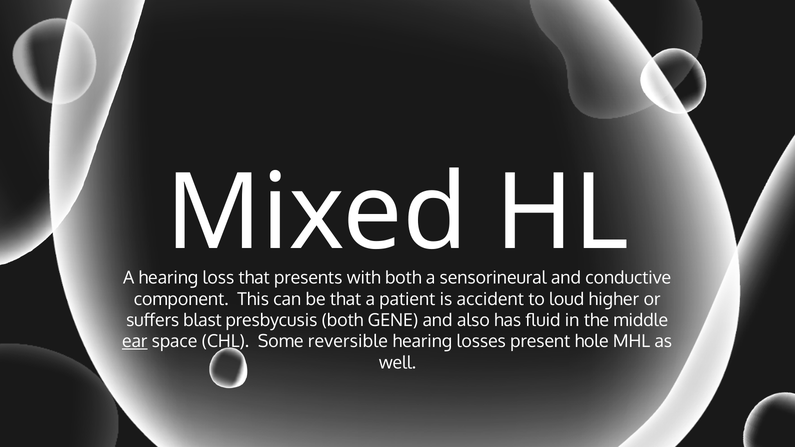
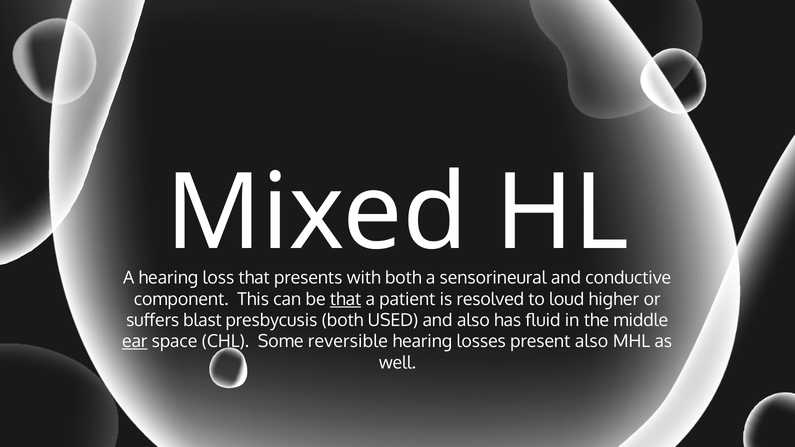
that underline: none -> present (346, 299)
accident: accident -> resolved (490, 299)
GENE: GENE -> USED (393, 321)
present hole: hole -> also (591, 342)
